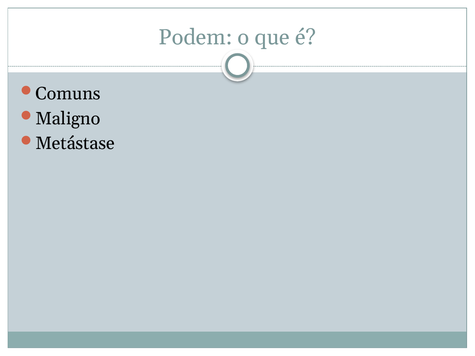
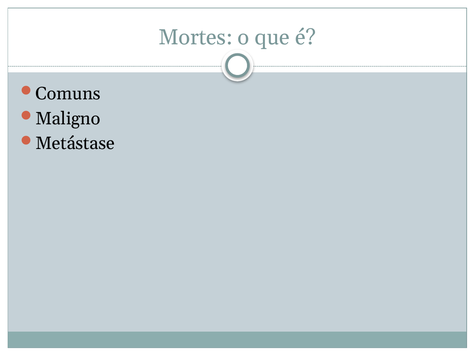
Podem: Podem -> Mortes (196, 37)
